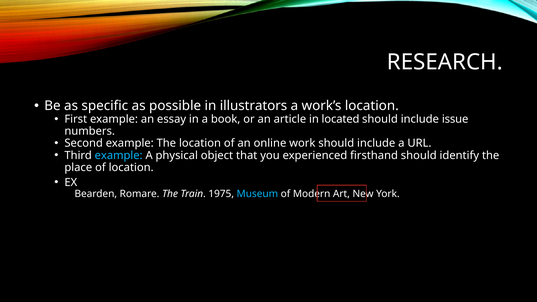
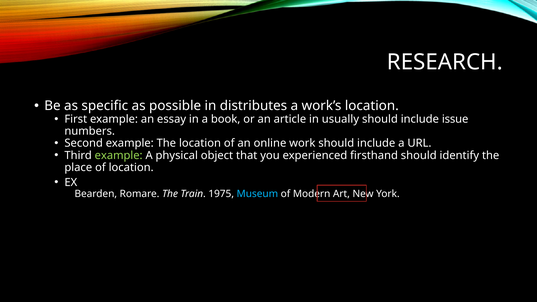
illustrators: illustrators -> distributes (253, 106)
located: located -> usually (340, 119)
example colour: light blue -> light green (119, 155)
